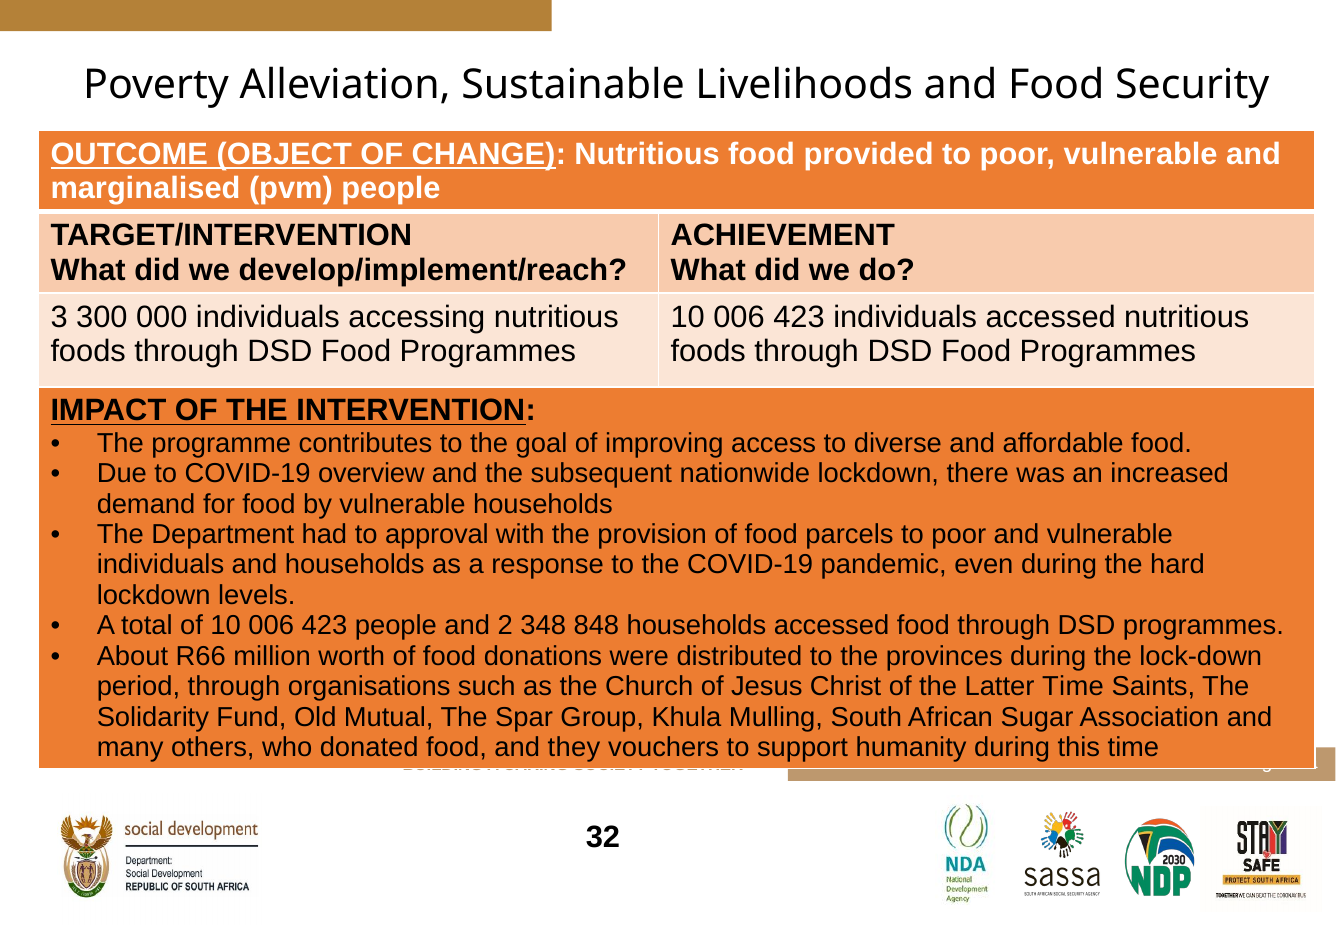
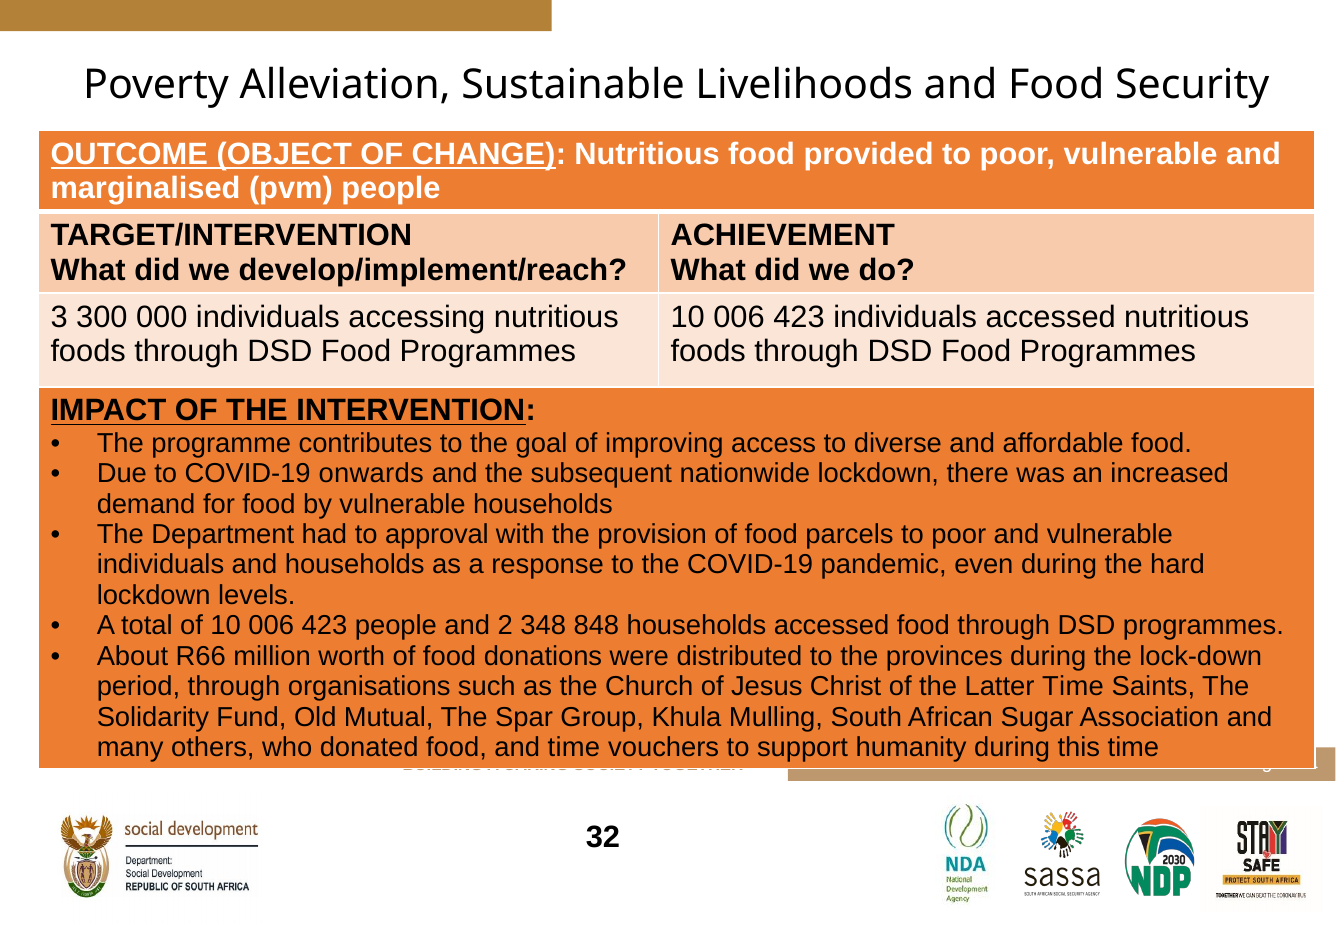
overview: overview -> onwards (371, 474)
and they: they -> time (574, 747)
